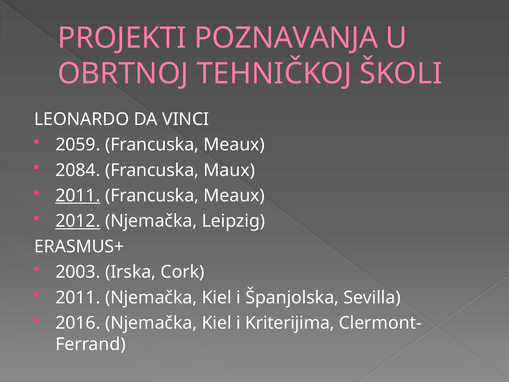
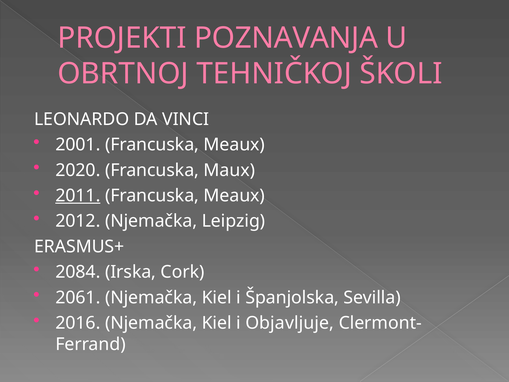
2059: 2059 -> 2001 (78, 145)
2084: 2084 -> 2020 (78, 170)
2012 underline: present -> none (78, 221)
2003: 2003 -> 2084 (78, 272)
2011: 2011 -> 2061 (78, 297)
Kriterijima: Kriterijima -> Objavljuje (290, 323)
